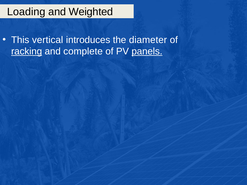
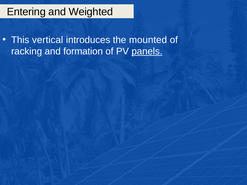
Loading: Loading -> Entering (26, 12)
diameter: diameter -> mounted (148, 40)
racking underline: present -> none (27, 52)
complete: complete -> formation (83, 52)
